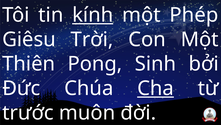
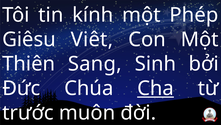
kính underline: present -> none (93, 15)
Trời: Trời -> Viêt (92, 39)
Pong: Pong -> Sang (95, 64)
